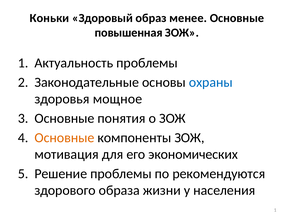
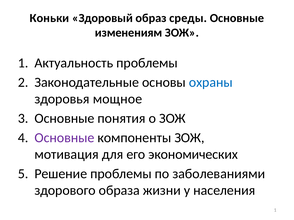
менее: менее -> среды (188, 18)
повышенная: повышенная -> изменениям (129, 33)
Основные colour: orange -> purple (64, 138)
рекомендуются: рекомендуются -> заболеваниями (219, 174)
